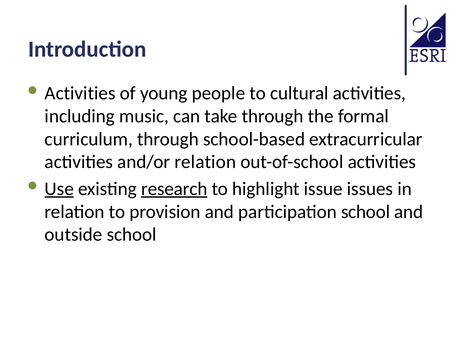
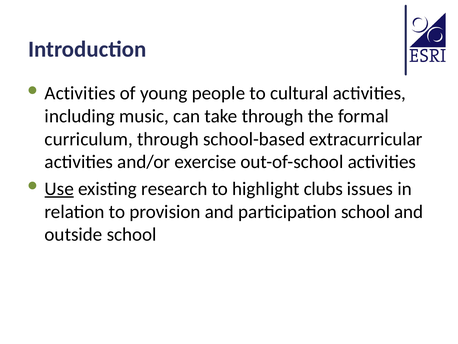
and/or relation: relation -> exercise (205, 162)
research underline: present -> none (174, 188)
issue: issue -> clubs (323, 188)
